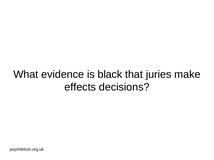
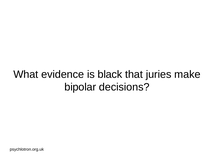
effects: effects -> bipolar (80, 87)
